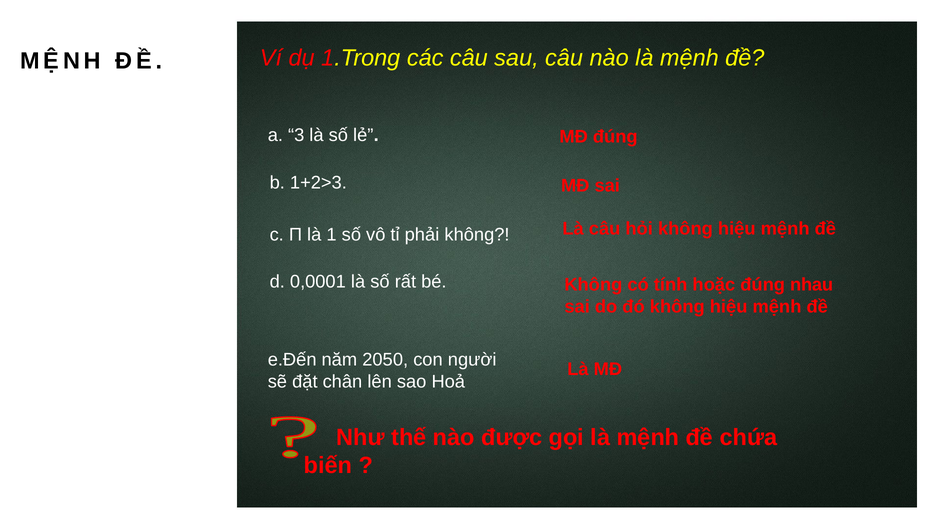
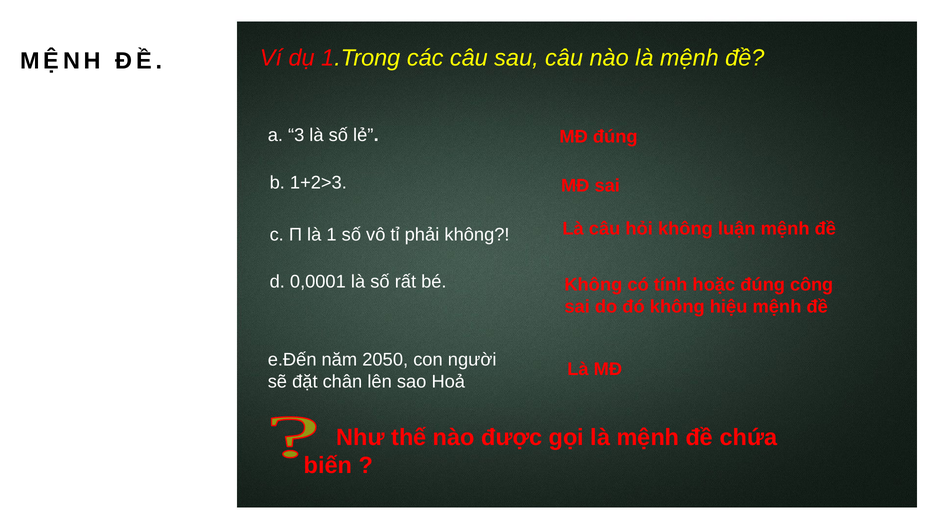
hỏi không hiệu: hiệu -> luận (737, 229)
nhau: nhau -> công (812, 285)
